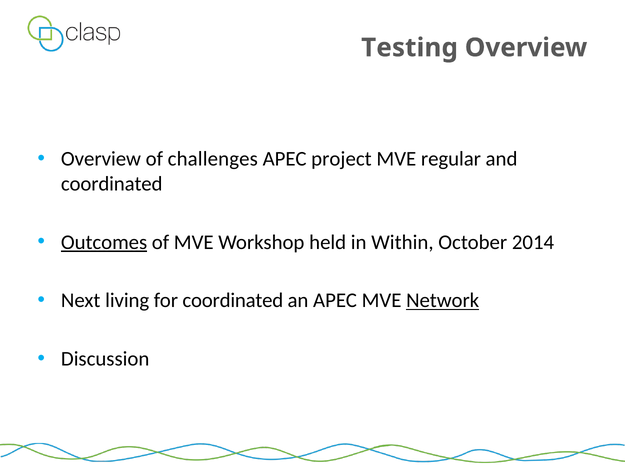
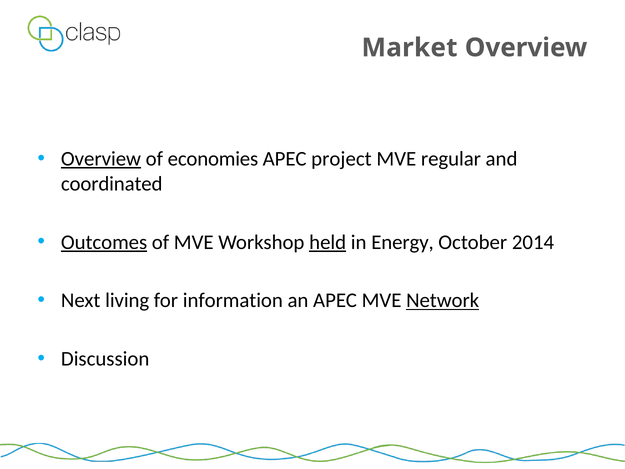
Testing: Testing -> Market (409, 48)
Overview underline: none -> present (101, 159)
challenges: challenges -> economies (213, 159)
held underline: none -> present (328, 242)
Within: Within -> Energy (403, 242)
for coordinated: coordinated -> information (233, 300)
